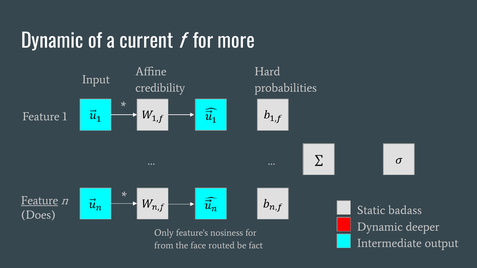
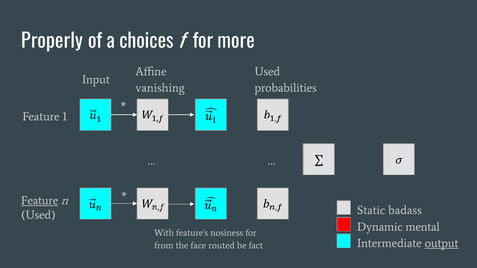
Dynamic: Dynamic -> Properly (52, 41)
current: current -> choices (146, 41)
Hard: Hard -> Used (267, 72)
credibility: credibility -> vanishing (160, 88)
Does: Does -> Used (38, 215)
deeper: deeper -> mental (423, 227)
Only: Only -> With (164, 233)
output underline: none -> present (442, 244)
